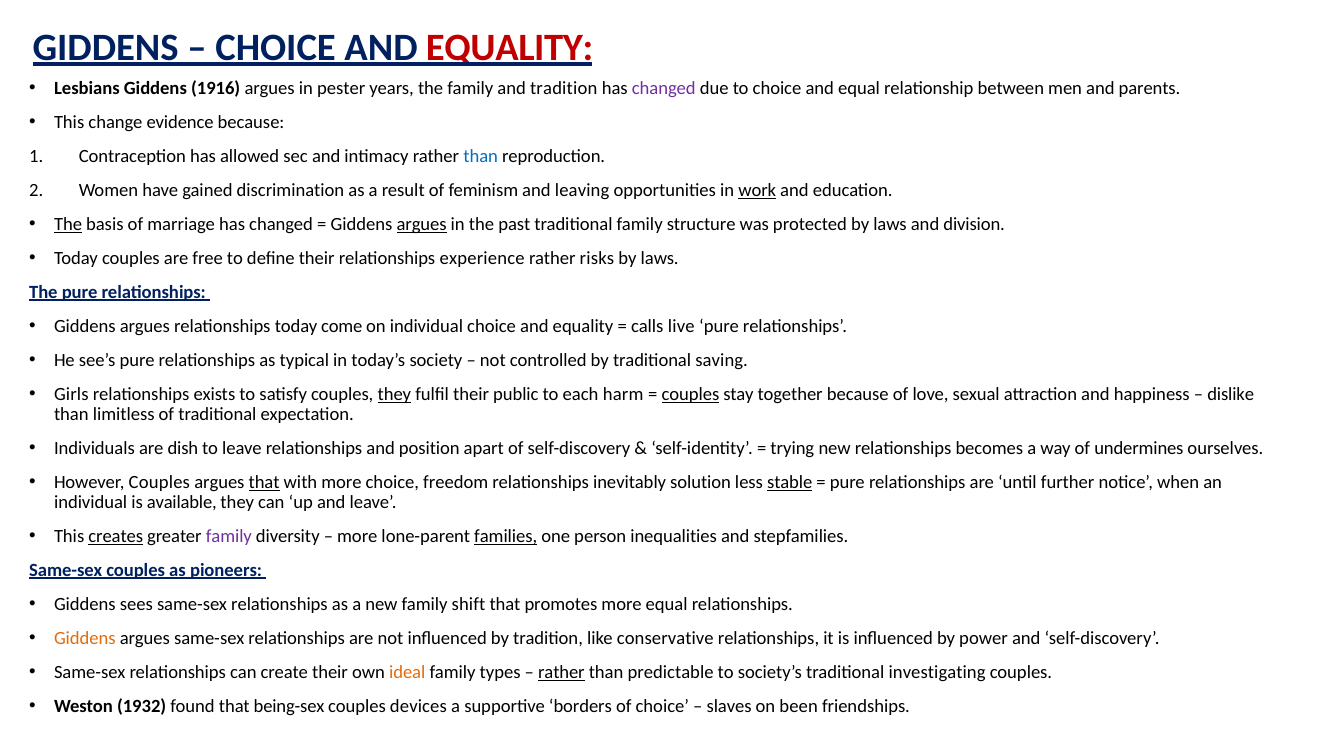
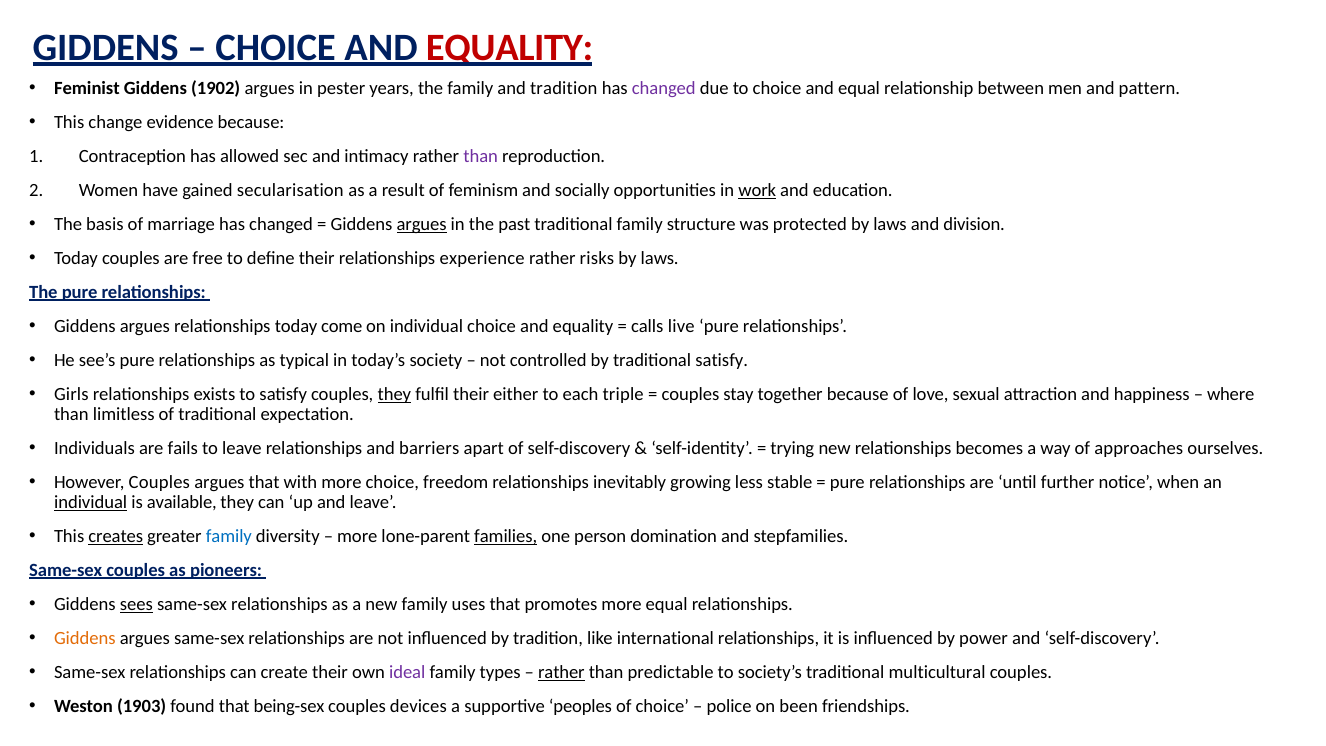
Lesbians: Lesbians -> Feminist (87, 89)
1916: 1916 -> 1902 (216, 89)
parents: parents -> pattern (1149, 89)
than colour: blue -> purple (481, 156)
discrimination: discrimination -> secularisation (290, 190)
leaving: leaving -> socially (582, 190)
The underline: present -> none (68, 224)
traditional saving: saving -> satisfy (722, 360)
public: public -> either (516, 394)
harm: harm -> triple (623, 394)
couples underline: present -> none (690, 394)
dislike: dislike -> where (1231, 394)
dish: dish -> fails (183, 448)
position: position -> barriers (429, 448)
undermines: undermines -> approaches (1139, 448)
that underline: present -> none (264, 482)
solution: solution -> growing (701, 482)
stable underline: present -> none (790, 482)
individual underline: none -> present (91, 502)
family colour: purple -> blue (229, 536)
inequalities: inequalities -> domination (674, 536)
sees underline: none -> present (136, 604)
shift: shift -> uses (469, 604)
conservative: conservative -> international (665, 638)
ideal colour: orange -> purple (407, 672)
investigating: investigating -> multicultural (937, 672)
1932: 1932 -> 1903 (142, 706)
borders: borders -> peoples (580, 706)
slaves: slaves -> police (729, 706)
